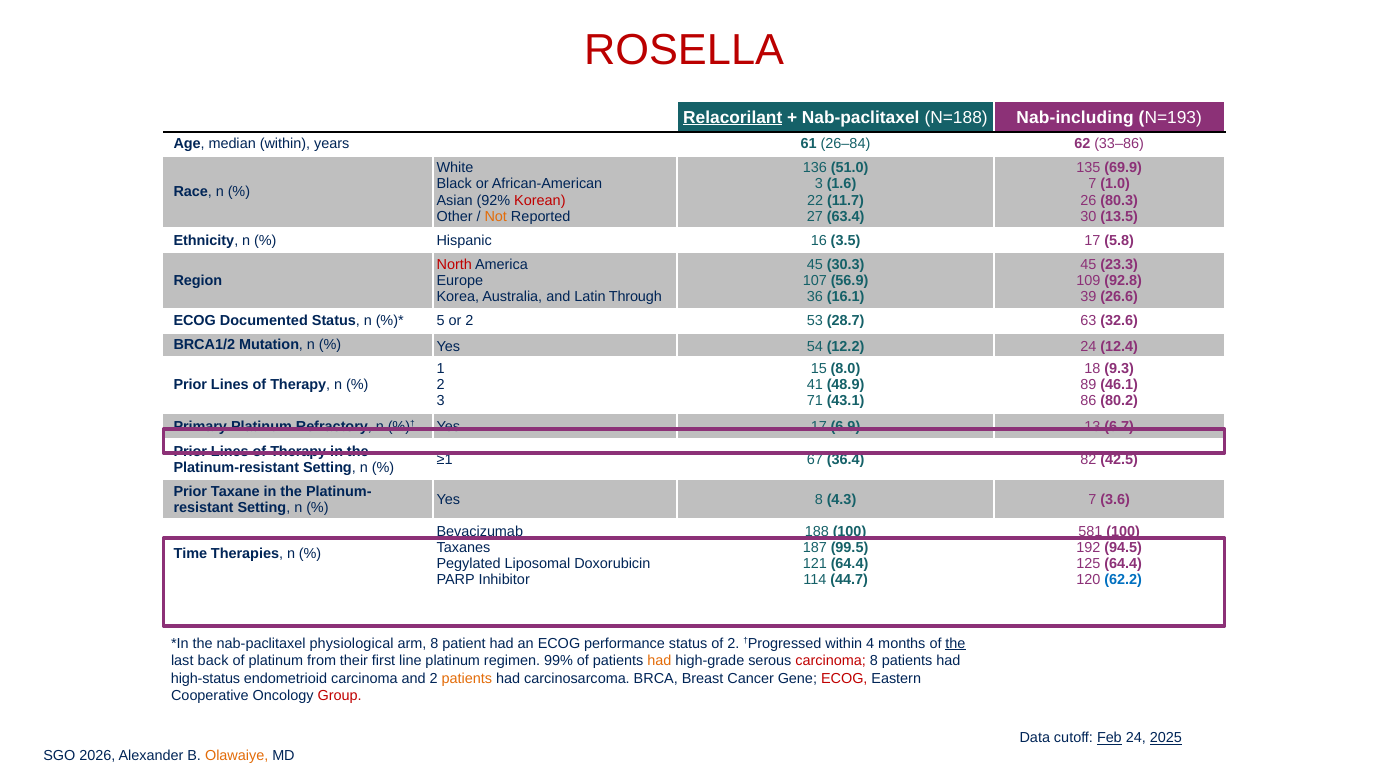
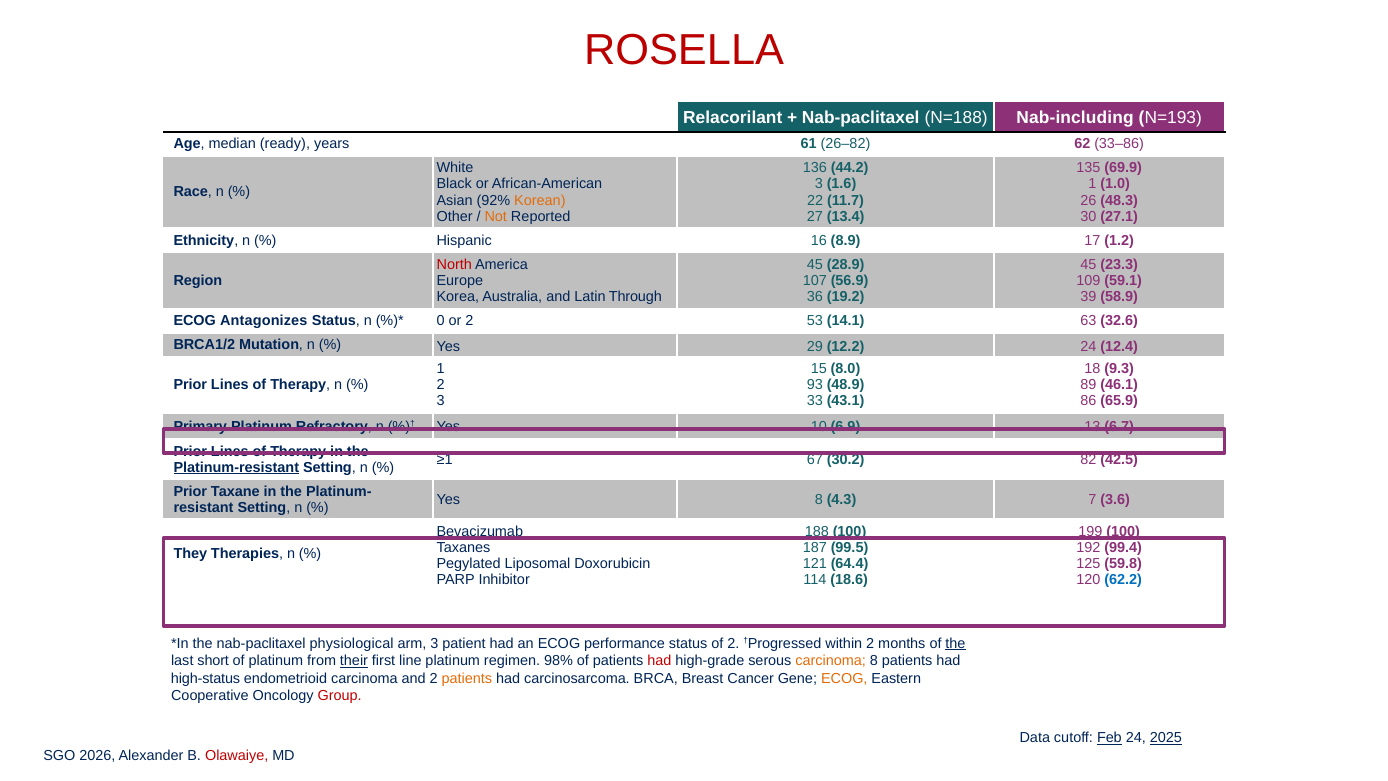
Relacorilant underline: present -> none (733, 117)
median within: within -> ready (285, 144)
26–84: 26–84 -> 26–82 (845, 144)
51.0: 51.0 -> 44.2 (850, 168)
1.6 7: 7 -> 1 (1092, 184)
Korean colour: red -> orange (540, 200)
80.3: 80.3 -> 48.3 (1119, 200)
63.4: 63.4 -> 13.4 (846, 216)
13.5: 13.5 -> 27.1 (1119, 216)
3.5: 3.5 -> 8.9 (846, 240)
5.8: 5.8 -> 1.2 (1119, 240)
30.3: 30.3 -> 28.9 (846, 264)
92.8: 92.8 -> 59.1 (1123, 281)
16.1: 16.1 -> 19.2 (846, 297)
26.6: 26.6 -> 58.9 (1119, 297)
Documented: Documented -> Antagonizes (264, 321)
5: 5 -> 0 (441, 321)
28.7: 28.7 -> 14.1 (846, 321)
54: 54 -> 29 (815, 347)
41: 41 -> 93 (815, 385)
71: 71 -> 33 (815, 401)
80.2: 80.2 -> 65.9 (1119, 401)
Yes 17: 17 -> 10 (819, 426)
36.4: 36.4 -> 30.2 (846, 459)
Platinum-resistant underline: none -> present (236, 467)
581: 581 -> 199 (1090, 531)
94.5: 94.5 -> 99.4 (1123, 548)
Time: Time -> They (190, 554)
125 64.4: 64.4 -> 59.8 (1123, 564)
44.7: 44.7 -> 18.6 (849, 580)
arm 8: 8 -> 3 (434, 643)
within 4: 4 -> 2 (870, 643)
back: back -> short (213, 661)
their underline: none -> present (354, 661)
99%: 99% -> 98% (558, 661)
had colour: orange -> red (659, 661)
carcinoma colour: red -> orange (831, 661)
ECOG colour: red -> orange (844, 678)
Olawaiye colour: orange -> red (237, 755)
